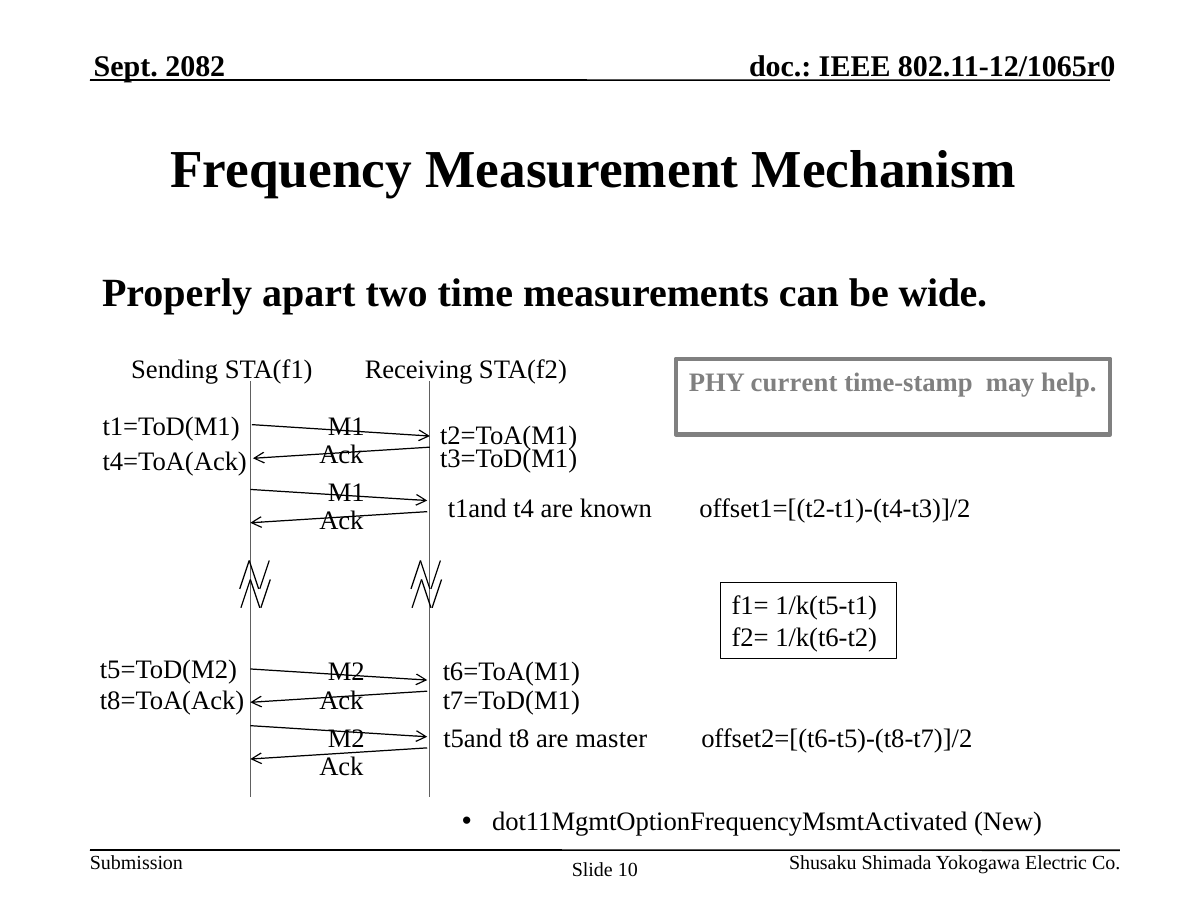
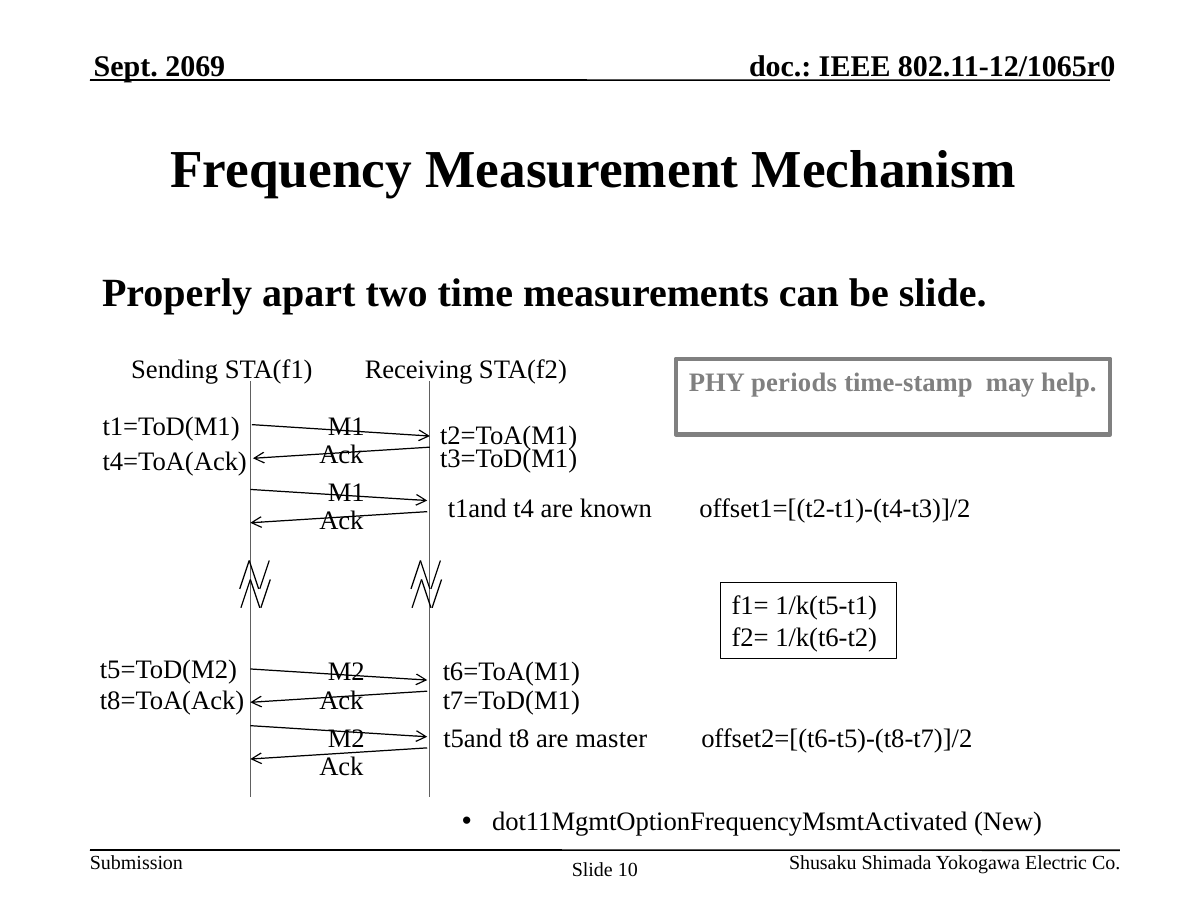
2082: 2082 -> 2069 (195, 67)
be wide: wide -> slide (943, 293)
current: current -> periods (794, 383)
